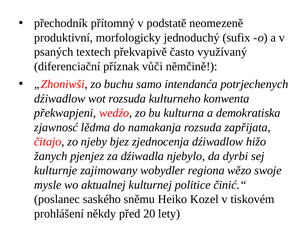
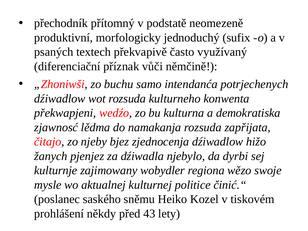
20: 20 -> 43 (149, 214)
